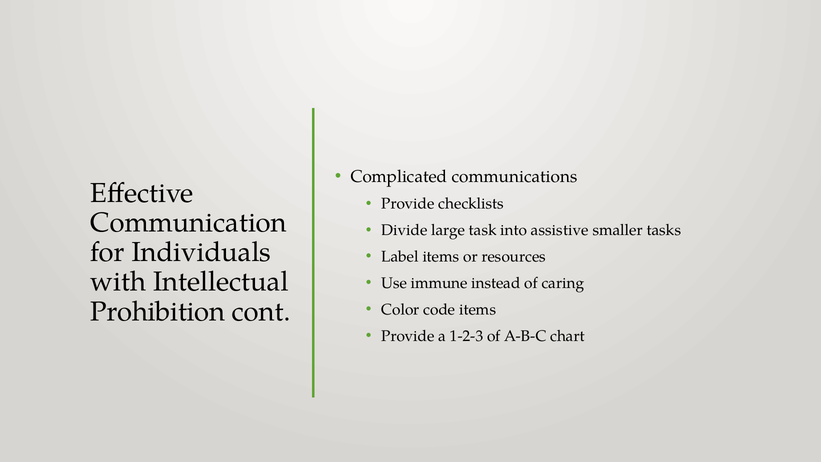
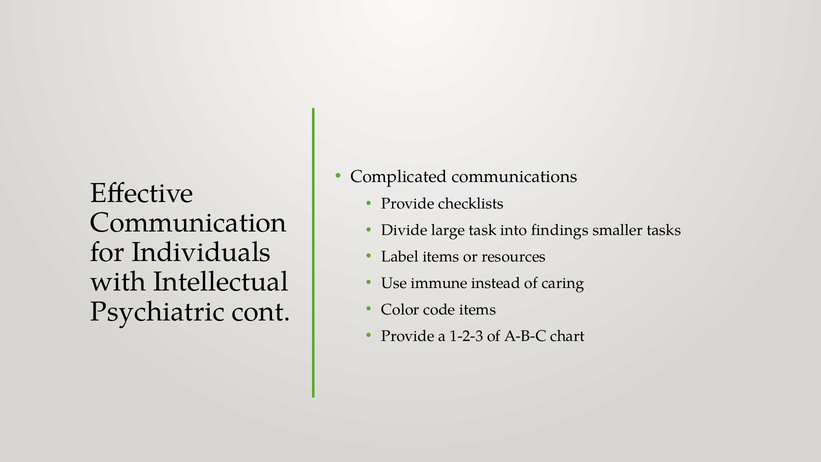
assistive: assistive -> findings (560, 230)
Prohibition: Prohibition -> Psychiatric (158, 311)
